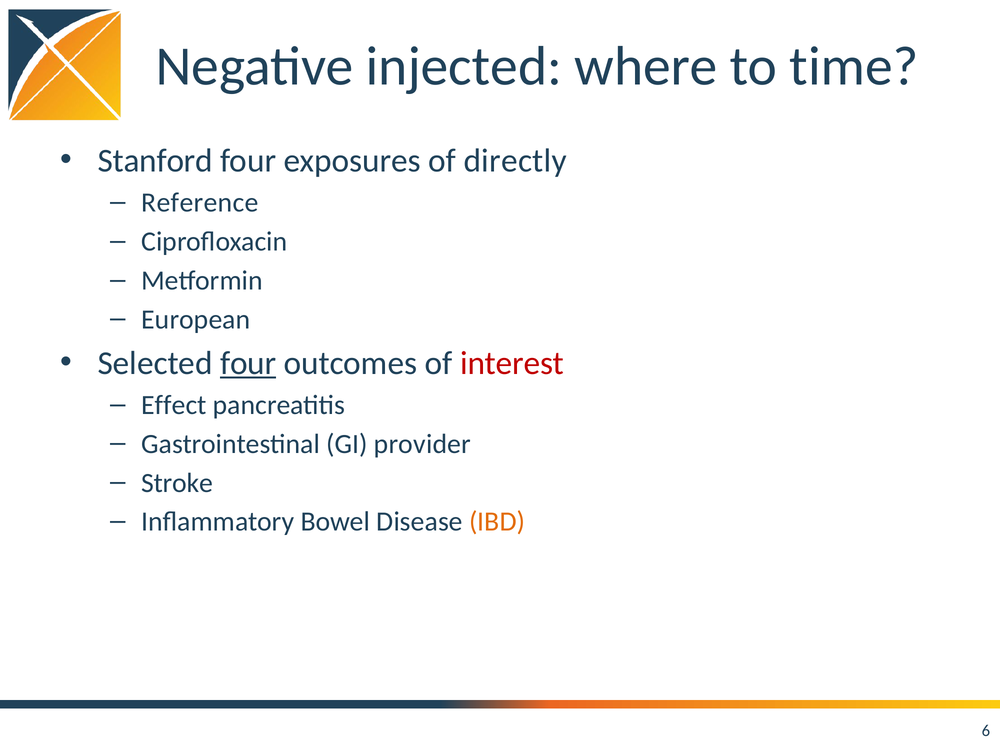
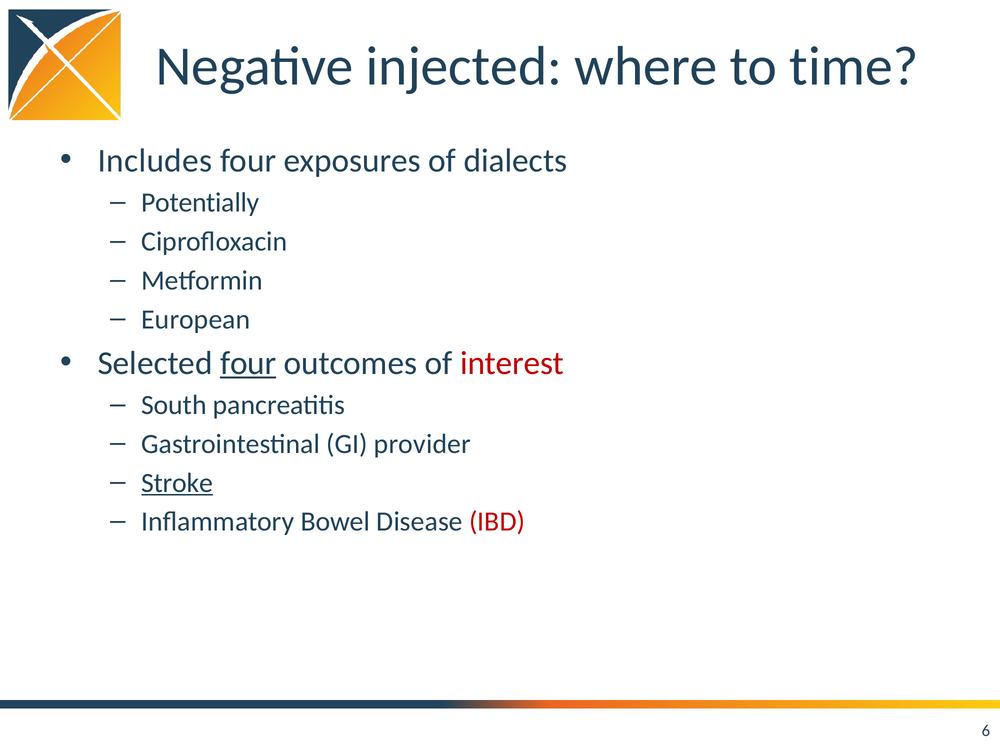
Stanford: Stanford -> Includes (155, 161)
directly: directly -> dialects (515, 161)
Reference: Reference -> Potentially (200, 203)
Effect: Effect -> South (174, 405)
Stroke underline: none -> present (177, 483)
IBD colour: orange -> red (497, 522)
